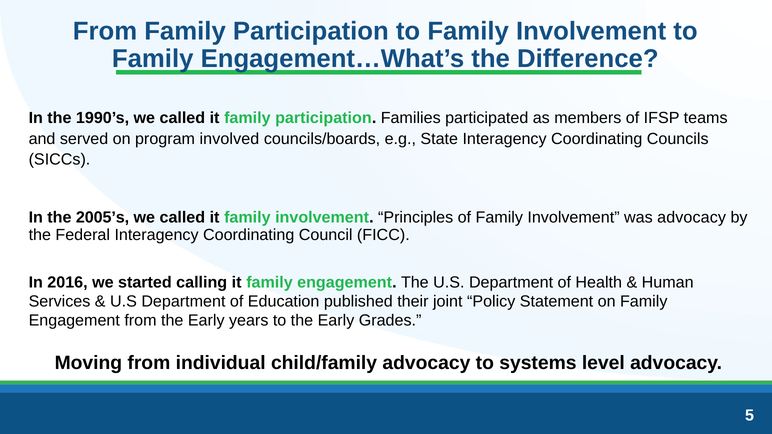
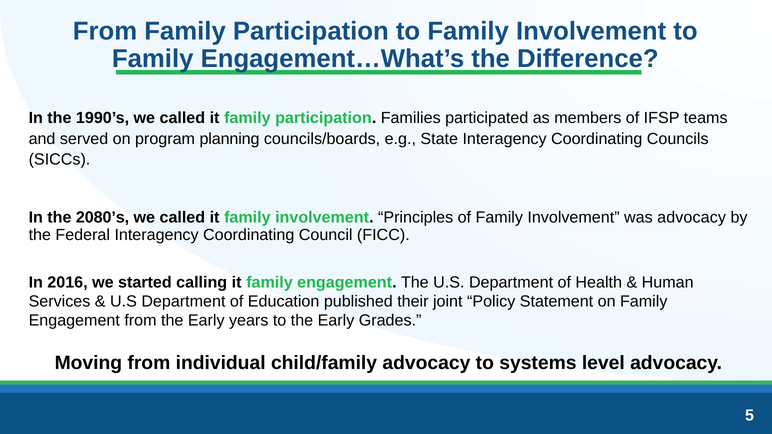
involved: involved -> planning (230, 139)
2005’s: 2005’s -> 2080’s (103, 218)
